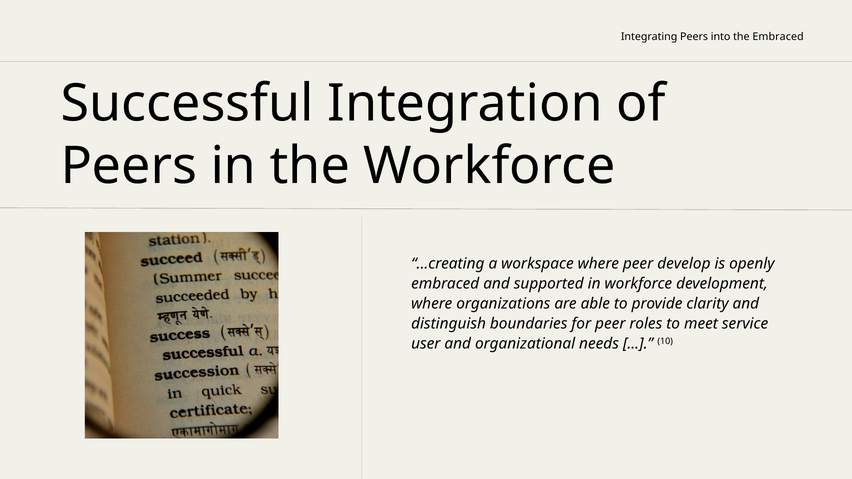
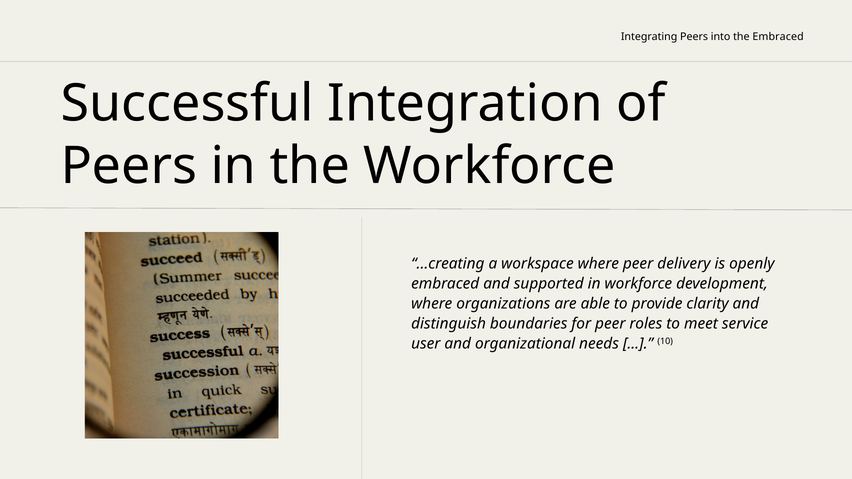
develop: develop -> delivery (684, 264)
